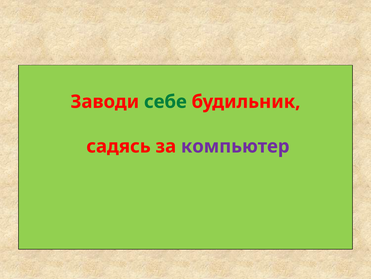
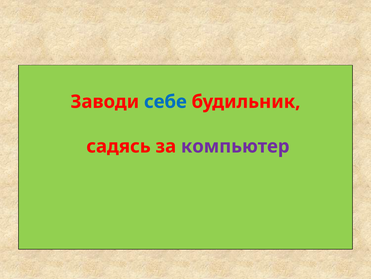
себе colour: green -> blue (165, 101)
